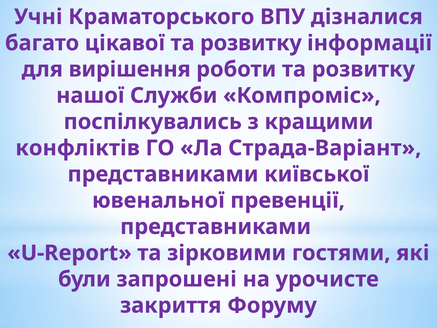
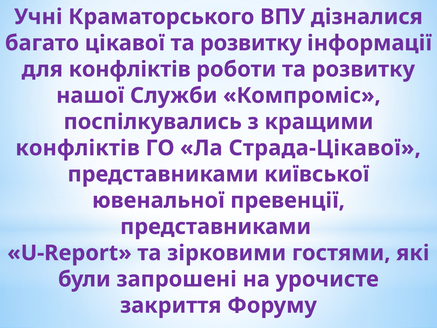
для вирішення: вирішення -> конфліктів (130, 69)
Страда-Варіант: Страда-Варіант -> Страда-Цікавої (325, 148)
